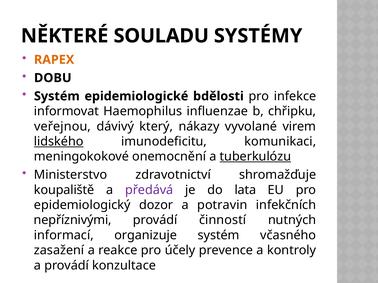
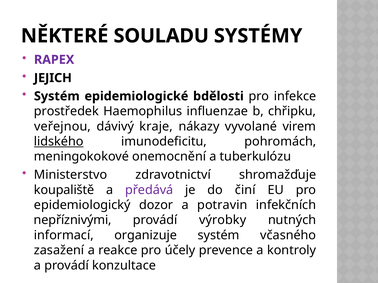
RAPEX colour: orange -> purple (54, 60)
DOBU: DOBU -> JEJICH (53, 78)
informovat: informovat -> prostředek (66, 111)
který: který -> kraje (156, 127)
komunikaci: komunikaci -> pohromách (280, 142)
tuberkulózu underline: present -> none (255, 157)
lata: lata -> činí (245, 190)
činností: činností -> výrobky (223, 220)
